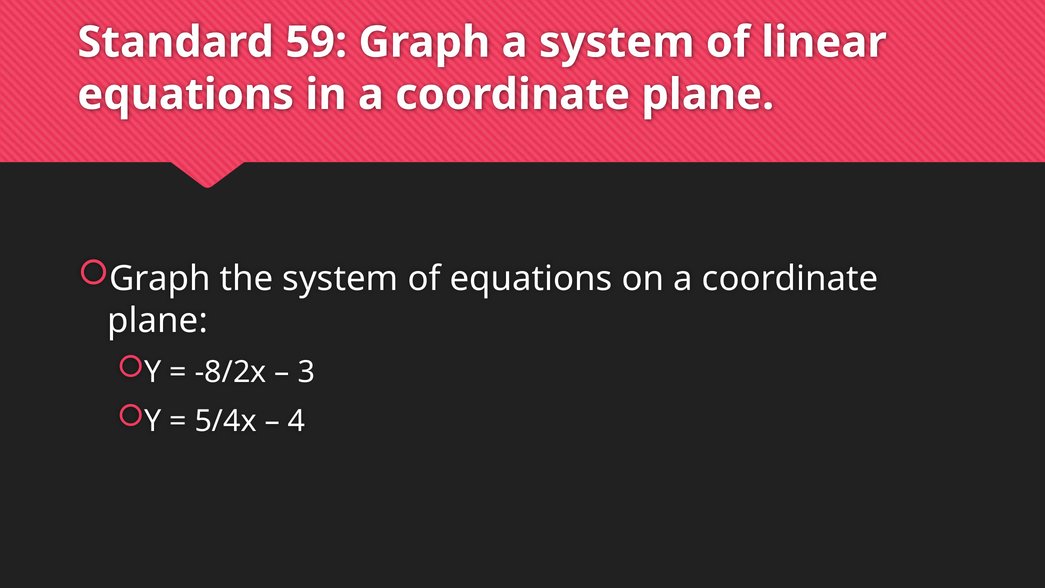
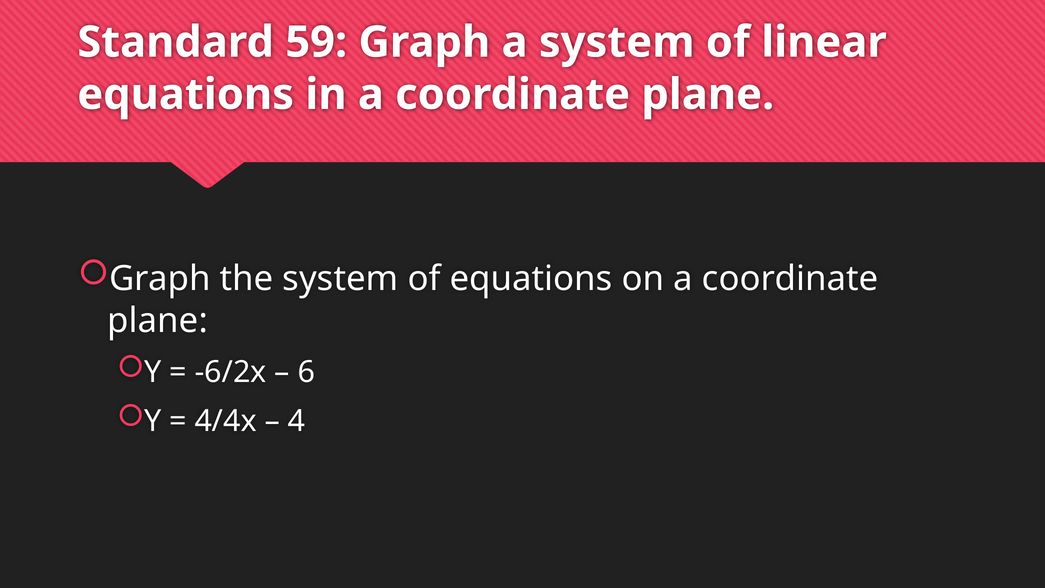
-8/2x: -8/2x -> -6/2x (231, 372)
3: 3 -> 6 (306, 372)
5/4x: 5/4x -> 4/4x (226, 421)
